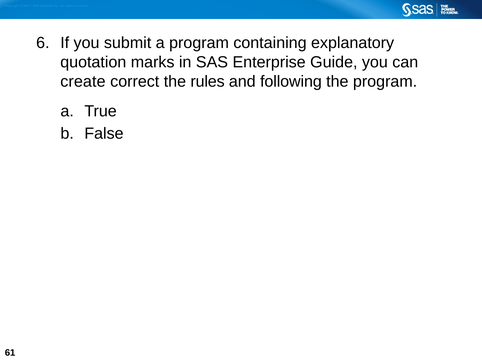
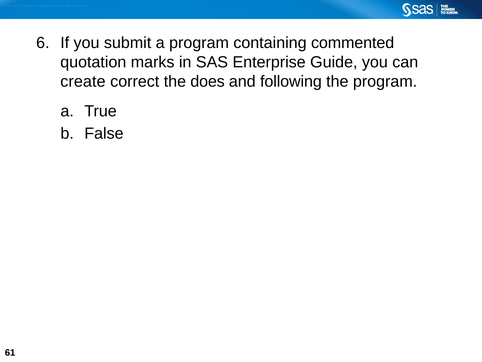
explanatory: explanatory -> commented (353, 43)
rules: rules -> does (208, 81)
